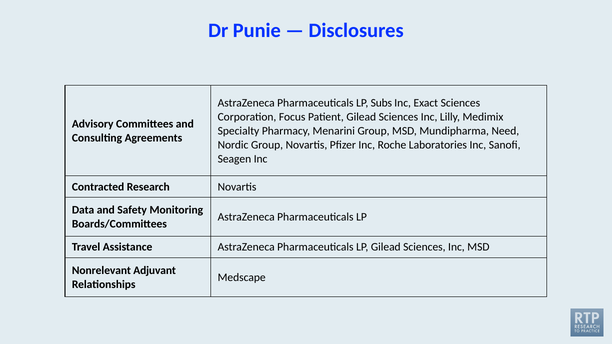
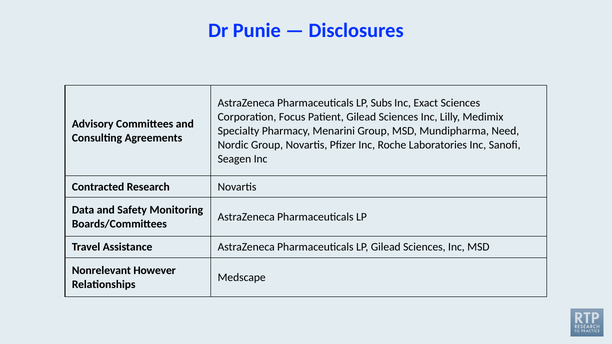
Adjuvant: Adjuvant -> However (155, 271)
